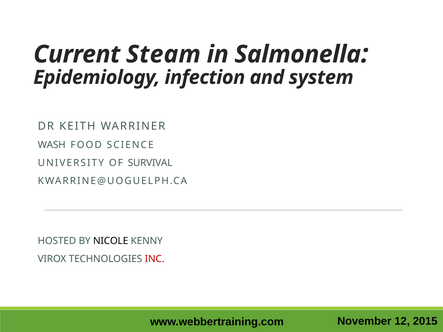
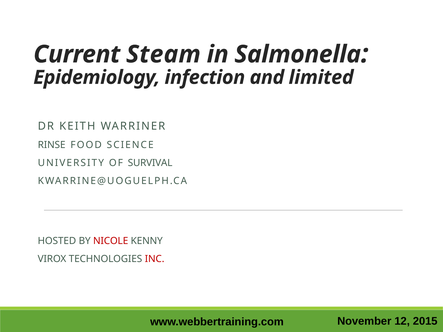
system: system -> limited (321, 77)
WASH: WASH -> RINSE (52, 145)
NICOLE colour: black -> red (111, 241)
